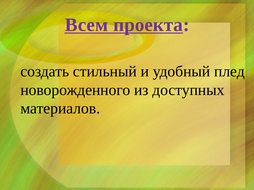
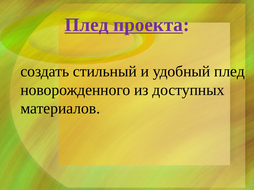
Всем: Всем -> Плед (87, 25)
